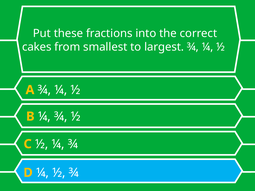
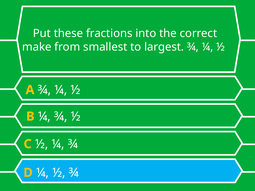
cakes: cakes -> make (37, 47)
